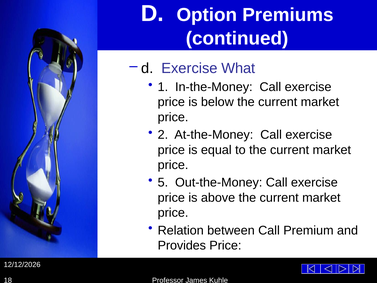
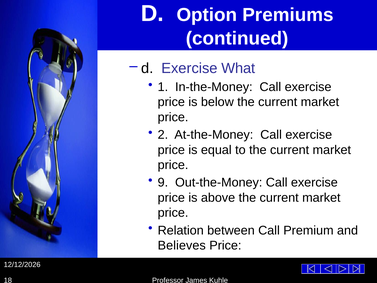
5: 5 -> 9 (163, 182)
Provides: Provides -> Believes (182, 245)
